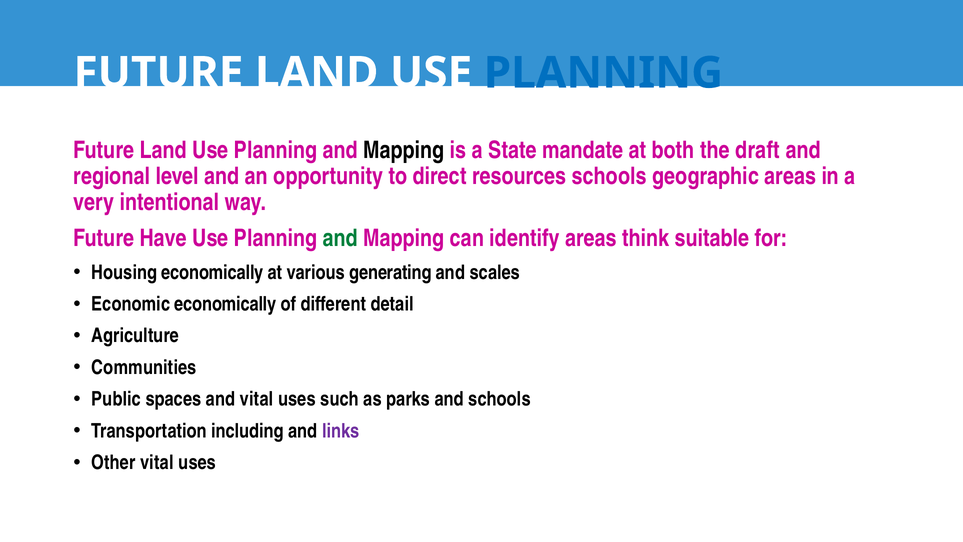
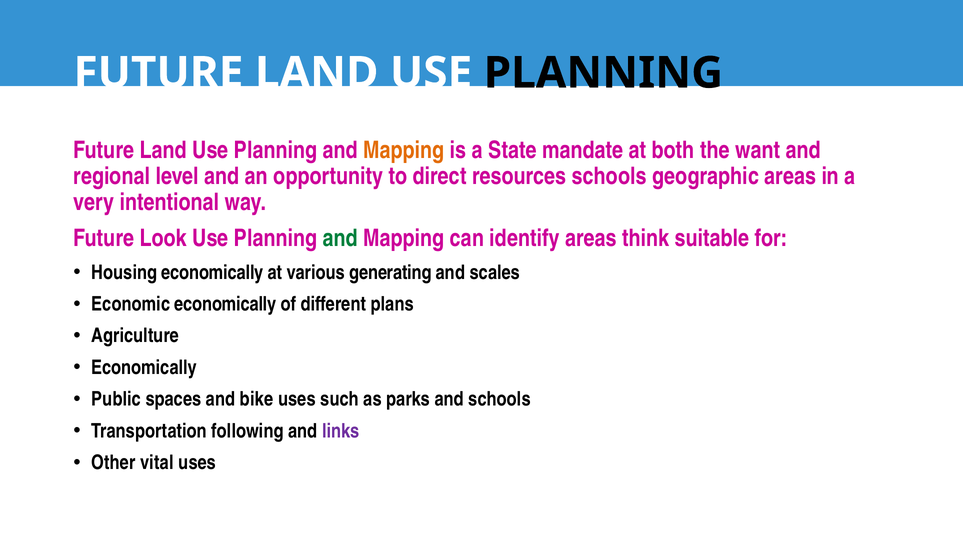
PLANNING colour: blue -> black (603, 73)
Mapping colour: black -> orange (404, 150)
draft: draft -> want (758, 150)
Have: Have -> Look (163, 238)
detail: detail -> plans (392, 304)
Communities: Communities -> Economically (144, 367)
and vital: vital -> bike (257, 399)
including: including -> following (248, 431)
